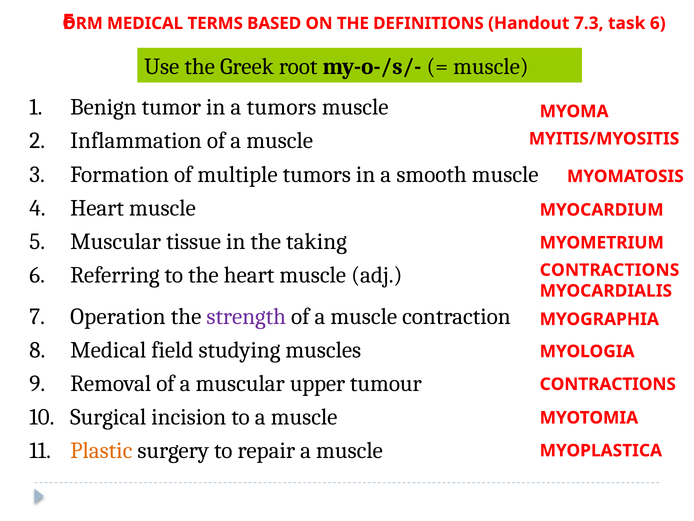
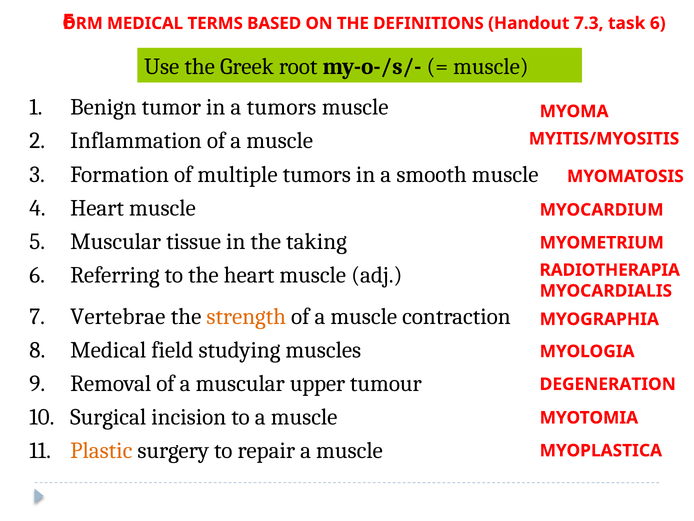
CONTRACTIONS: CONTRACTIONS -> RADIOTHERAPIA (610, 270)
Operation: Operation -> Vertebrae (118, 316)
strength colour: purple -> orange (246, 316)
CONTRACTIONS: CONTRACTIONS -> DEGENERATION (608, 384)
